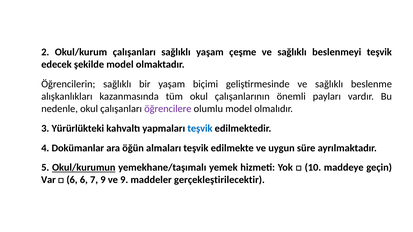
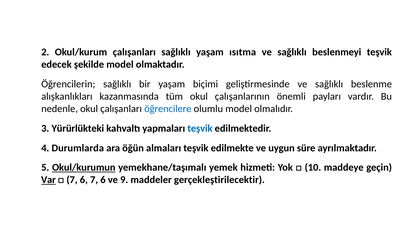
çeşme: çeşme -> ısıtma (243, 52)
öğrencilere colour: purple -> blue (168, 109)
Dokümanlar: Dokümanlar -> Durumlarda (78, 148)
Var underline: none -> present (48, 180)
6: 6 -> 7 (72, 180)
6 7 9: 9 -> 6 (103, 180)
